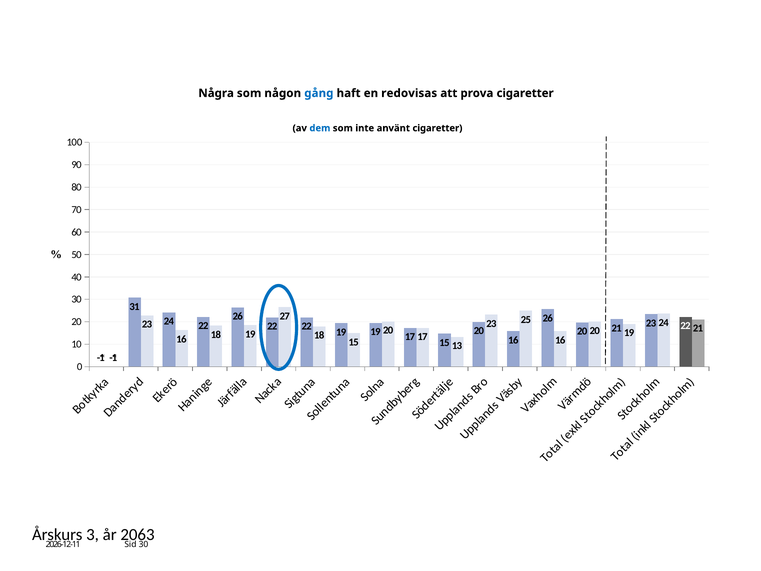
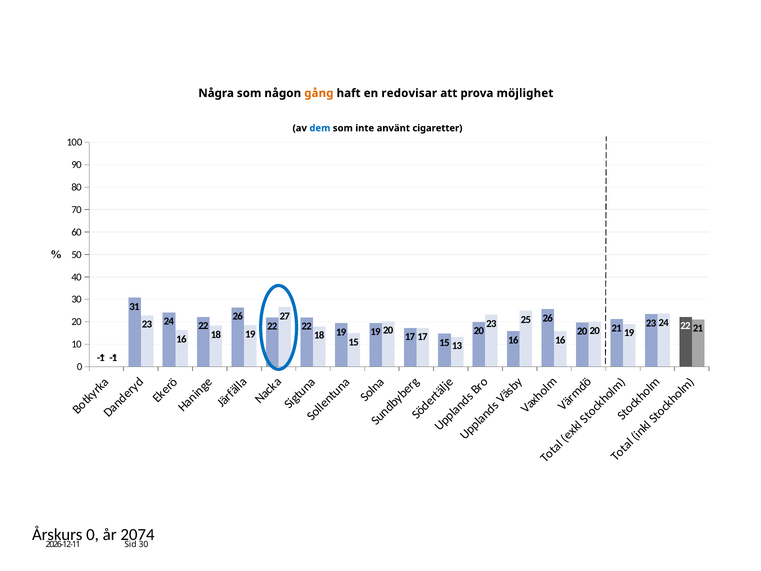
gång colour: blue -> orange (319, 93)
redovisas: redovisas -> redovisar (409, 93)
prova cigaretter: cigaretter -> möjlighet (525, 93)
Årskurs 3: 3 -> 0 (93, 534)
2063: 2063 -> 2074 (138, 534)
